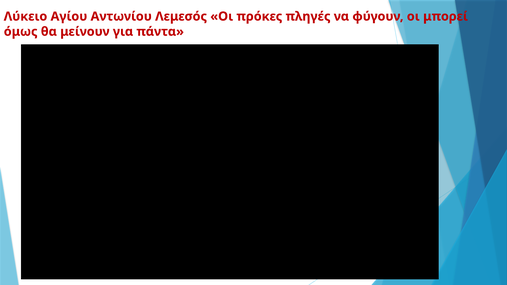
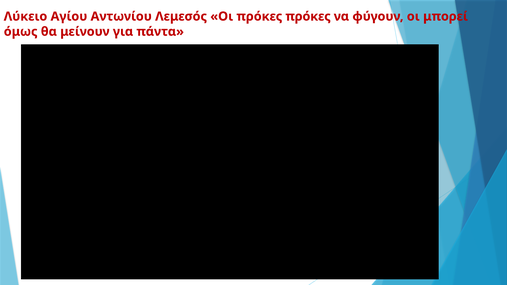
πρόκες πληγές: πληγές -> πρόκες (308, 16)
